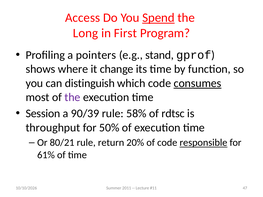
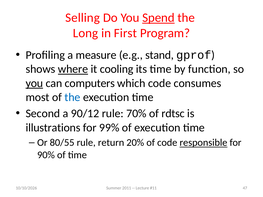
Access: Access -> Selling (83, 18)
pointers: pointers -> measure (96, 55)
where underline: none -> present (73, 69)
change: change -> cooling (117, 69)
you underline: none -> present (34, 83)
distinguish: distinguish -> computers (90, 83)
consumes underline: present -> none (198, 83)
the colour: purple -> blue (72, 97)
Session: Session -> Second (43, 114)
90/39: 90/39 -> 90/12 (85, 114)
58%: 58% -> 70% (136, 114)
throughput: throughput -> illustrations (53, 128)
50%: 50% -> 99% (109, 128)
80/21: 80/21 -> 80/55 (62, 143)
61%: 61% -> 90% (46, 155)
